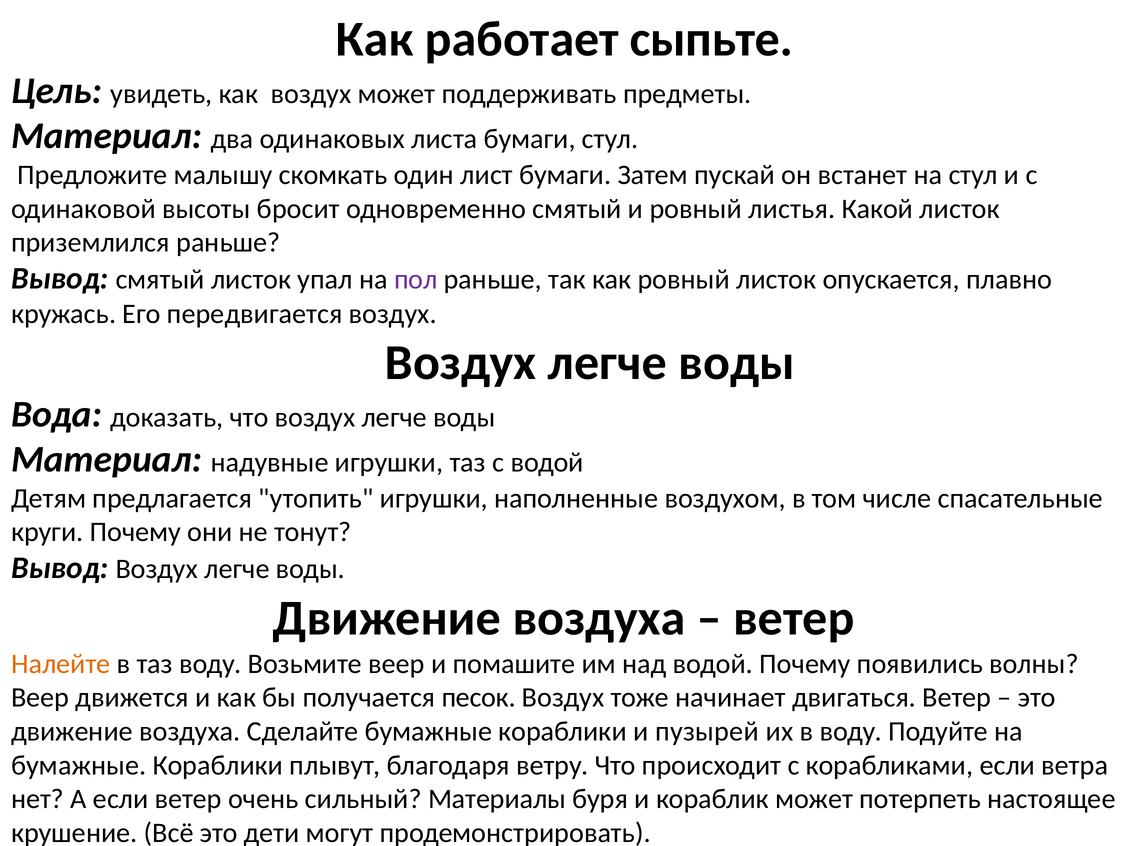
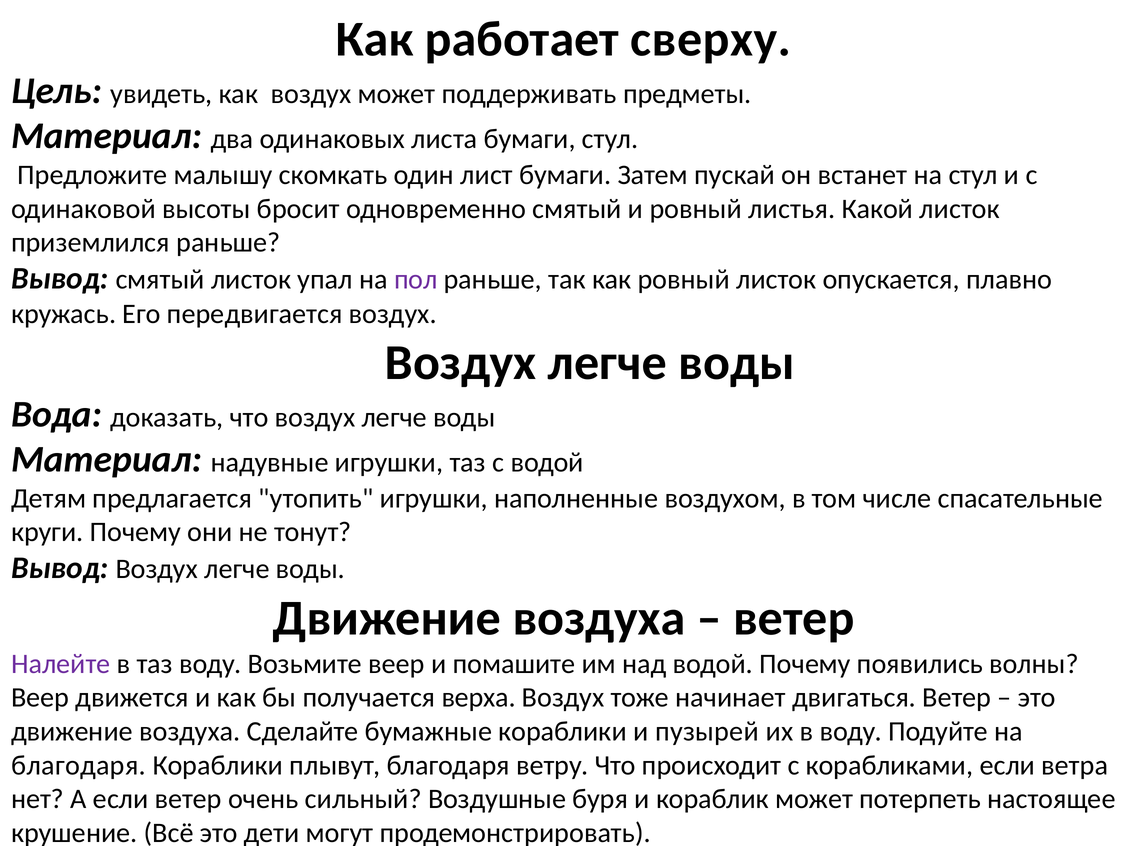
сыпьте: сыпьте -> сверху (711, 39)
Налейте colour: orange -> purple (61, 664)
песок: песок -> верха (479, 698)
бумажные: бумажные -> благодаря (79, 765)
Материалы: Материалы -> Воздушные (497, 799)
